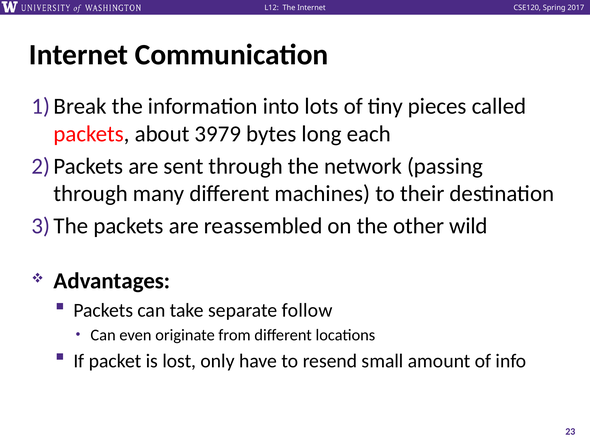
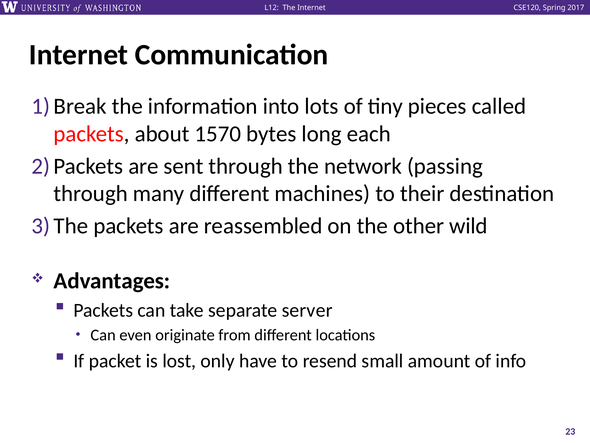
3979: 3979 -> 1570 (218, 134)
follow: follow -> server (307, 310)
